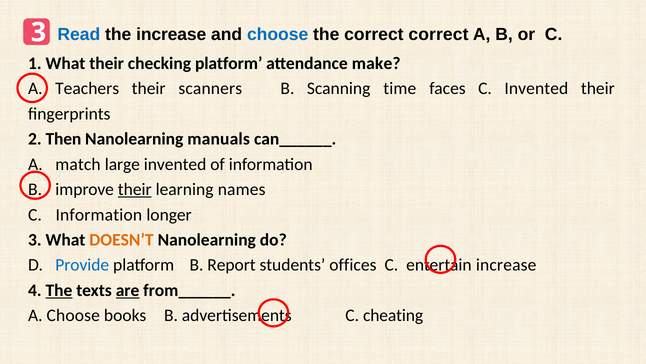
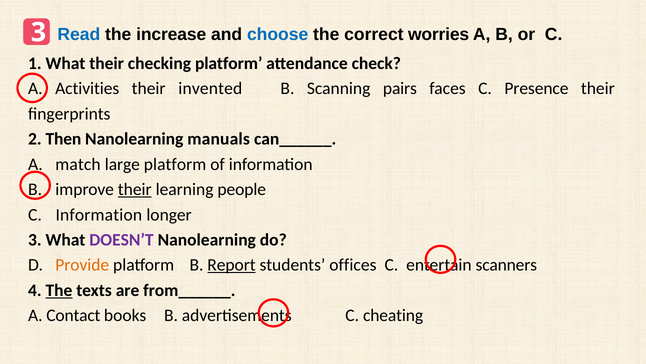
correct correct: correct -> worries (439, 34)
make: make -> check (376, 63)
Teachers: Teachers -> Activities (87, 88)
scanners: scanners -> invented (210, 88)
time: time -> pairs (400, 88)
C Invented: Invented -> Presence (536, 88)
large invented: invented -> platform (175, 164)
names: names -> people (242, 189)
DOESN’T colour: orange -> purple (121, 240)
Provide colour: blue -> orange (82, 265)
Report underline: none -> present (232, 265)
increase: increase -> scanners (506, 265)
are underline: present -> none (128, 290)
A Choose: Choose -> Contact (73, 315)
